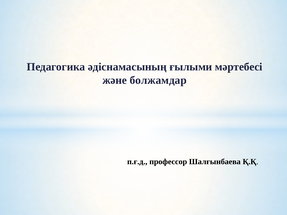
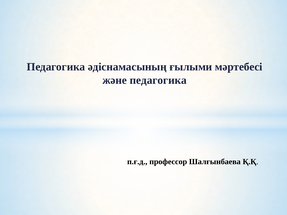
және болжамдар: болжамдар -> педагогика (158, 80)
